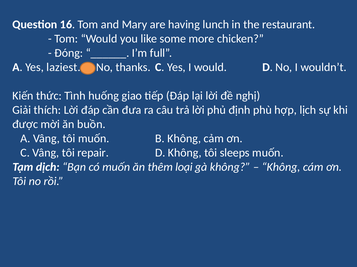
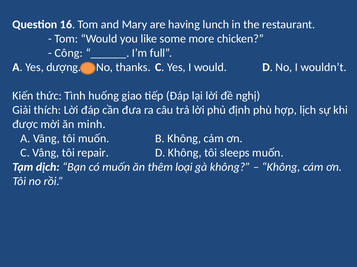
Đóng: Đóng -> Công (69, 53)
laziest: laziest -> dượng (64, 67)
buồn: buồn -> minh (91, 125)
